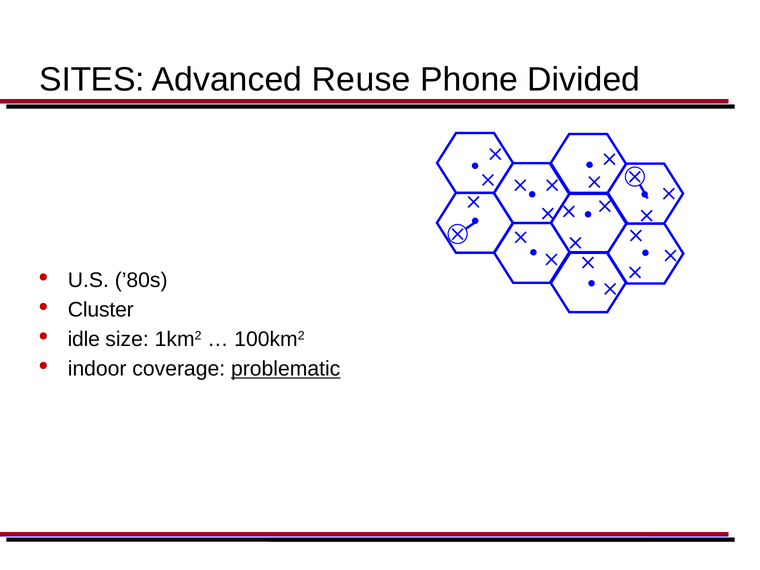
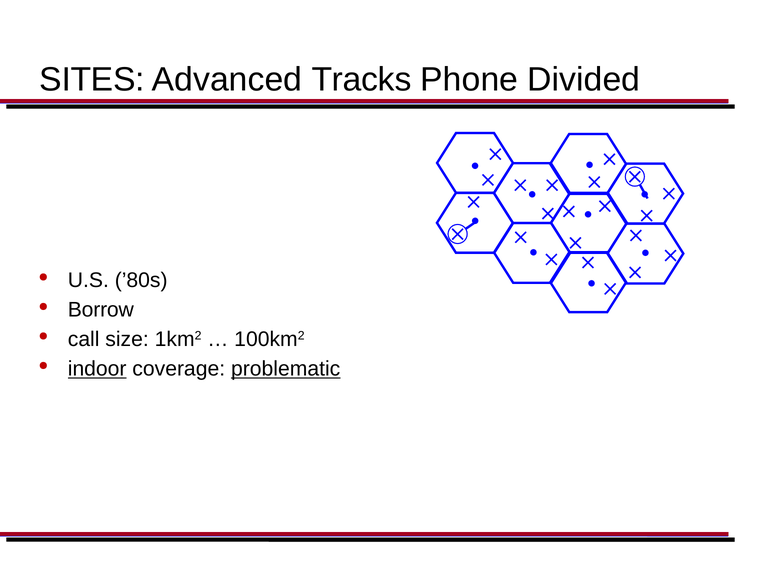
Reuse: Reuse -> Tracks (362, 80)
Cluster: Cluster -> Borrow (101, 310)
idle: idle -> call (84, 339)
indoor underline: none -> present (97, 369)
